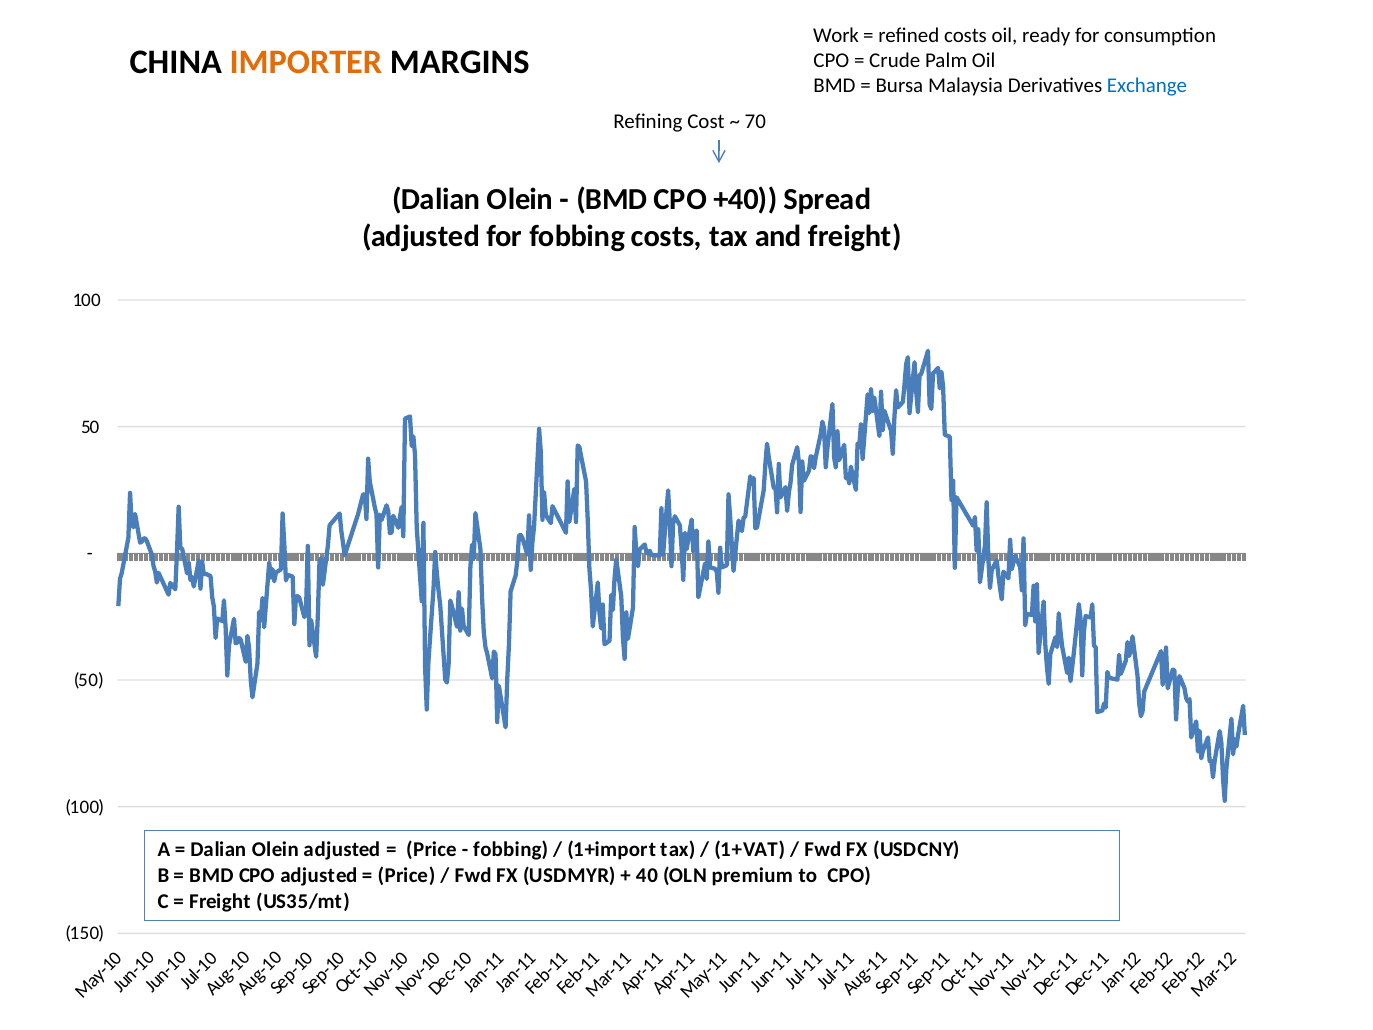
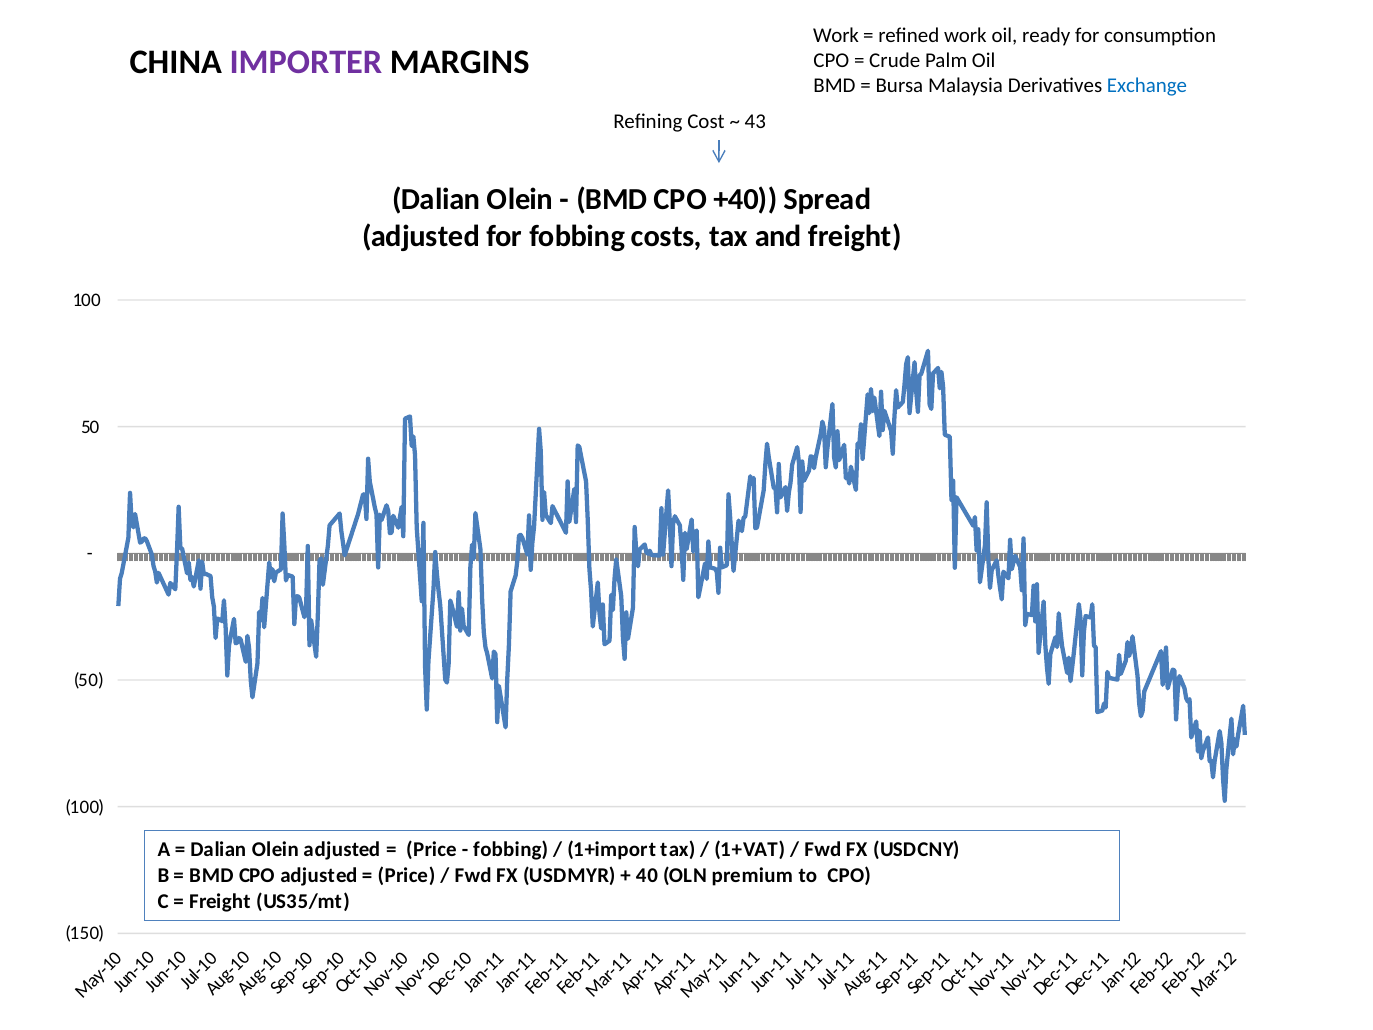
refined costs: costs -> work (965, 36)
IMPORTER colour: orange -> purple (306, 62)
70: 70 -> 43 (755, 122)
